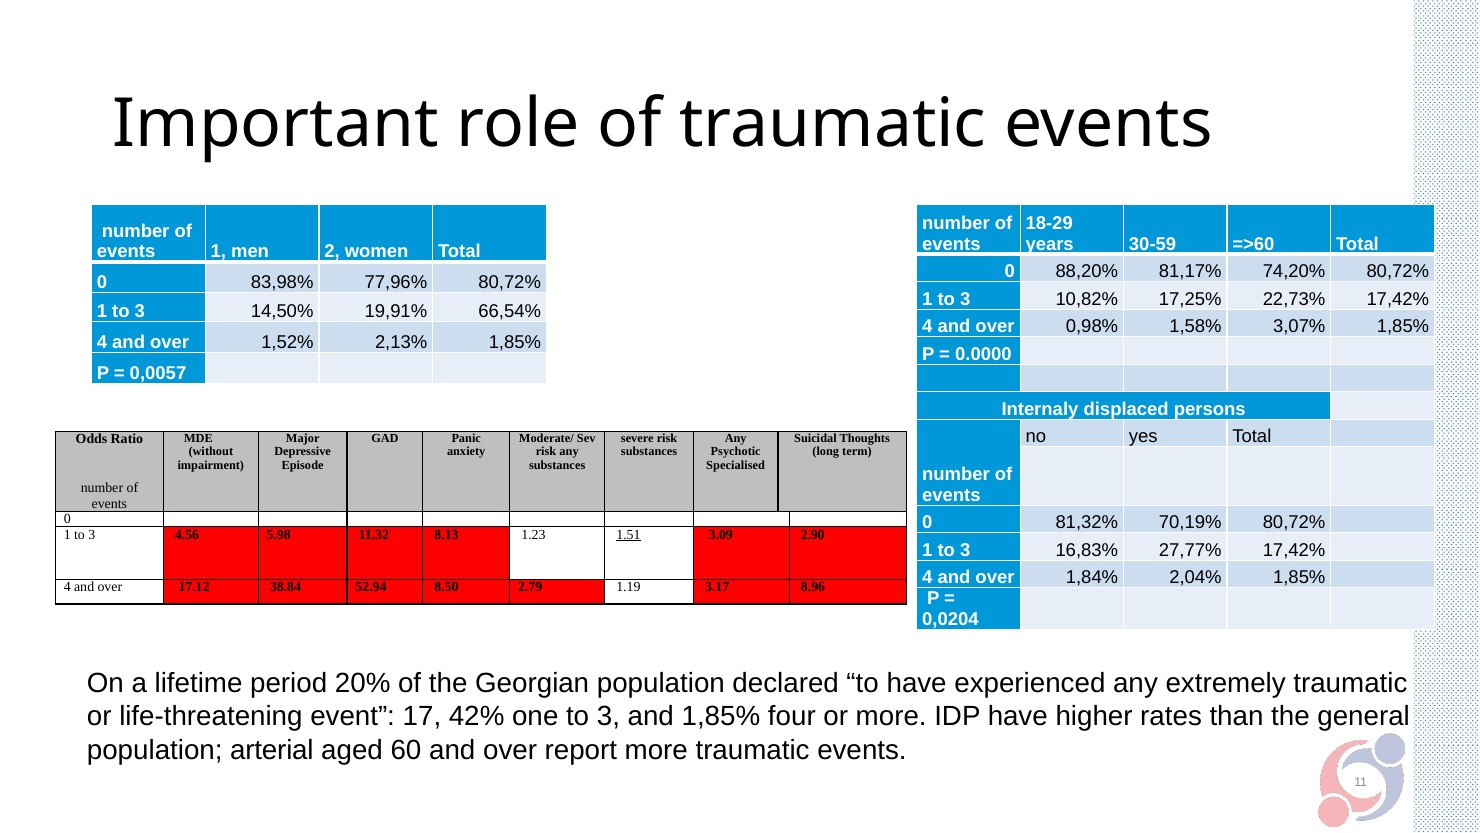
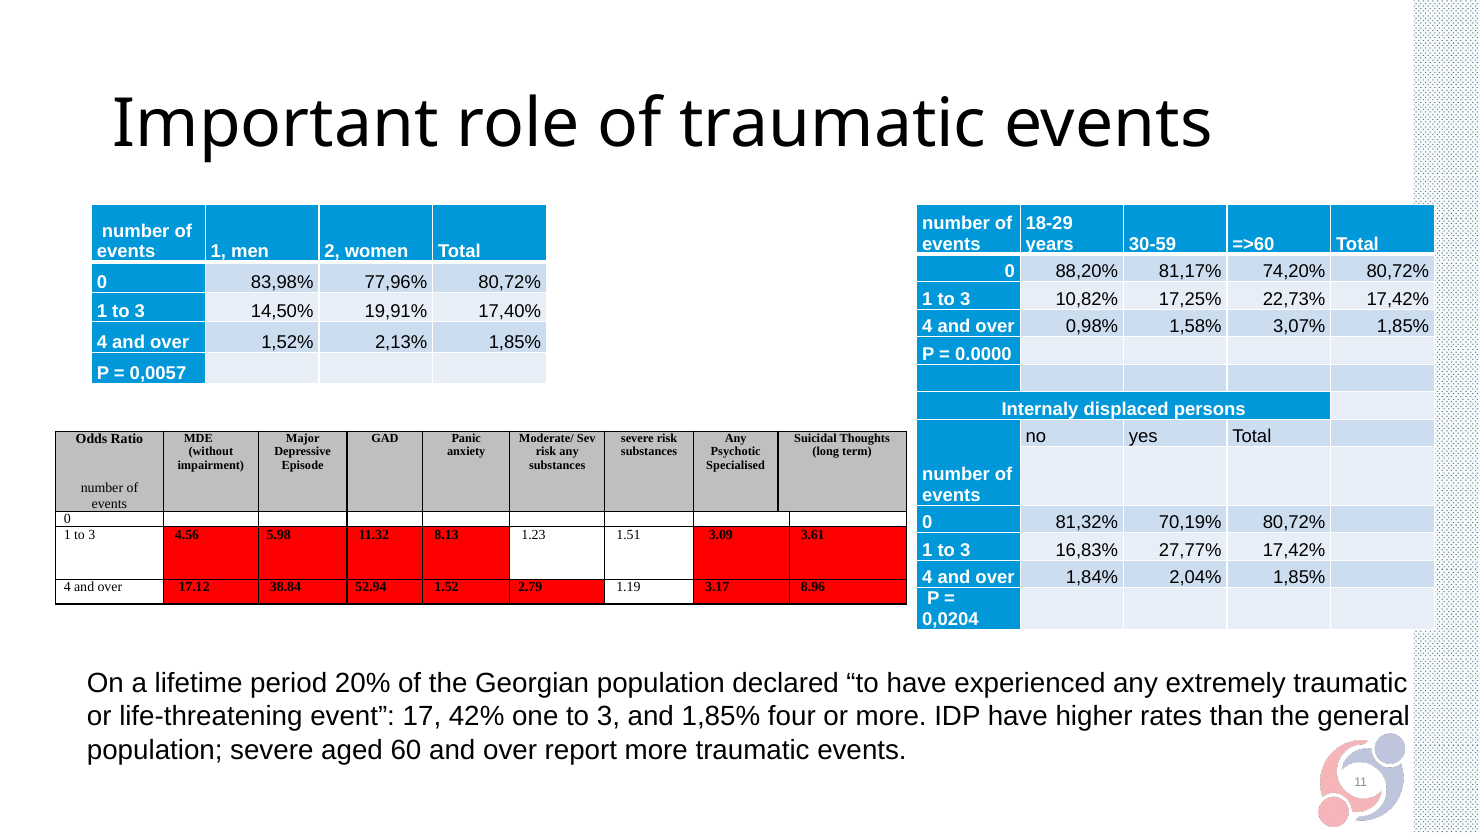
66,54%: 66,54% -> 17,40% (510, 311)
1.51 underline: present -> none (628, 534)
2.90: 2.90 -> 3.61 (813, 534)
8.50: 8.50 -> 1.52 (447, 587)
population arterial: arterial -> severe (272, 749)
